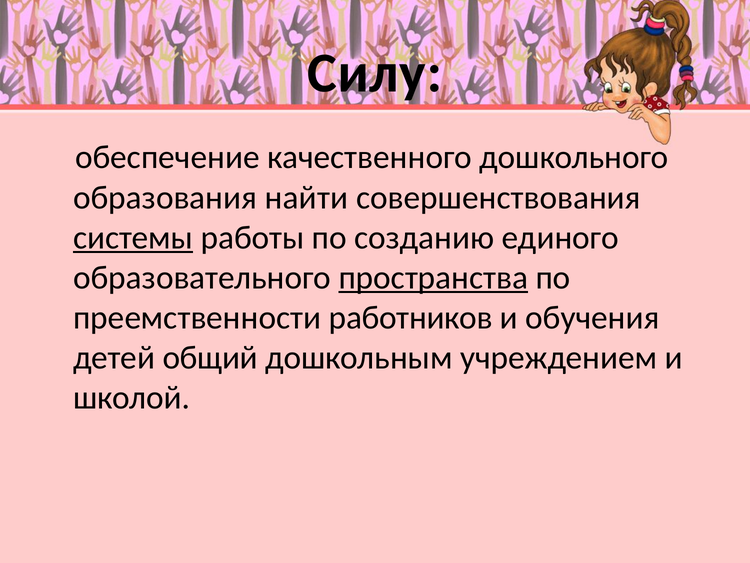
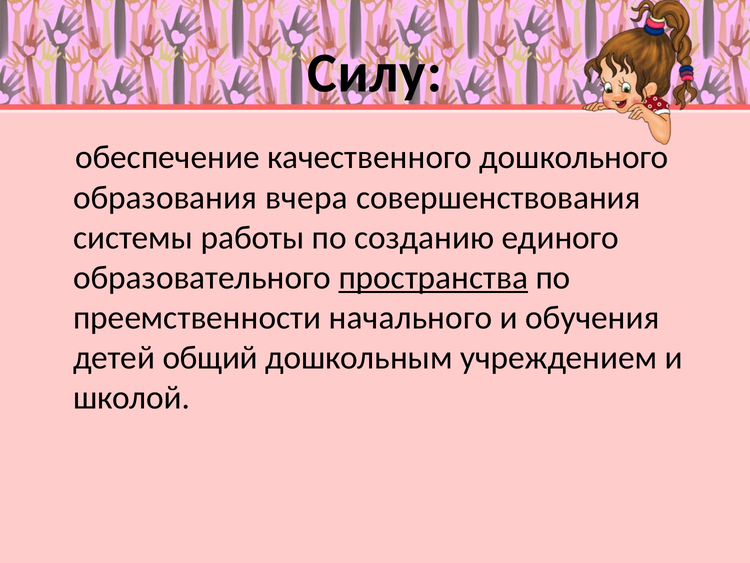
найти: найти -> вчера (306, 197)
системы underline: present -> none (133, 237)
работников: работников -> начального (411, 317)
